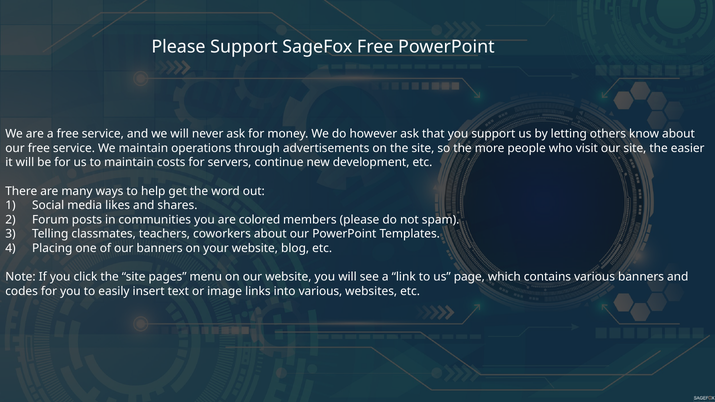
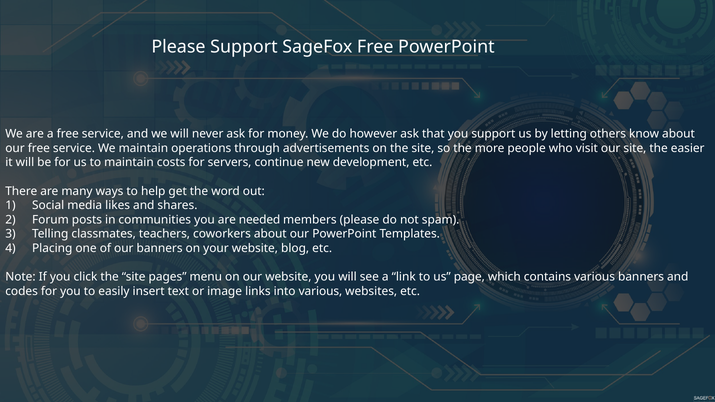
colored: colored -> needed (260, 220)
